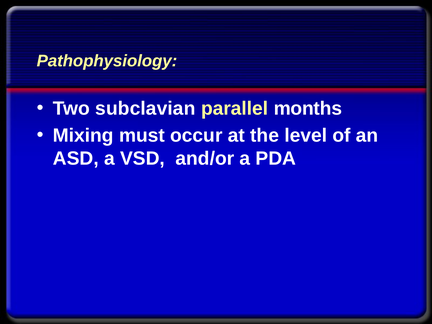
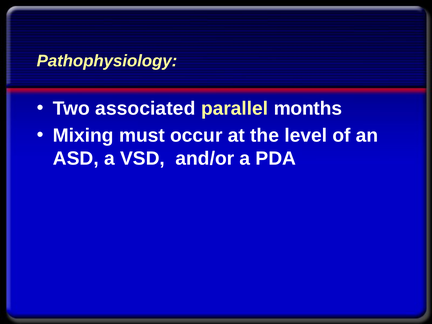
subclavian: subclavian -> associated (145, 109)
